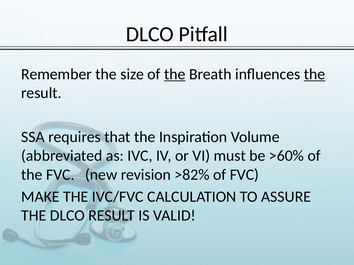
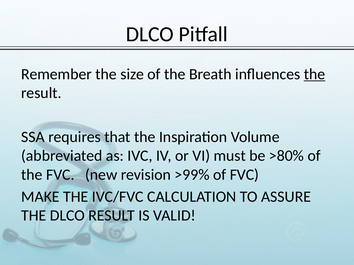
the underline: present -> none (175, 74)
>60%: >60% -> >80% (286, 156)
>82%: >82% -> >99% (192, 175)
